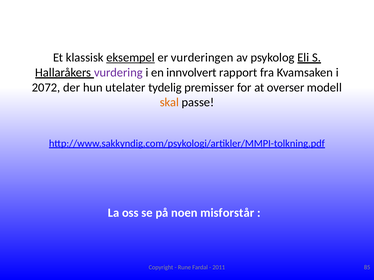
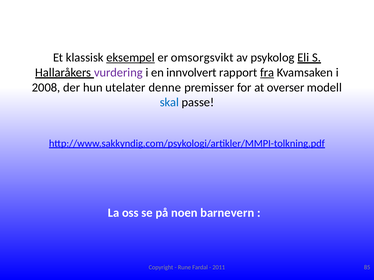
vurderingen: vurderingen -> omsorgsvikt (202, 58)
fra underline: none -> present (267, 73)
2072: 2072 -> 2008 (46, 88)
tydelig: tydelig -> denne (165, 88)
skal colour: orange -> blue (169, 103)
misforstår: misforstår -> barnevern (227, 213)
